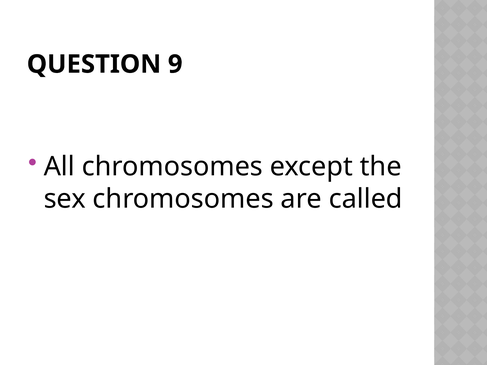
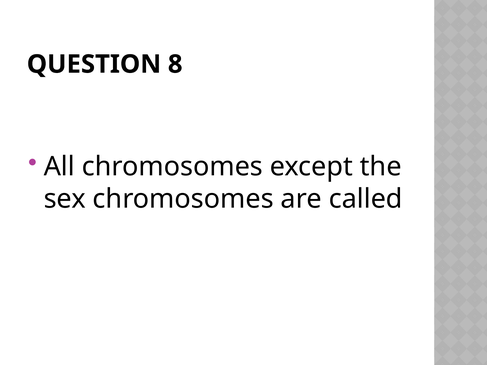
9: 9 -> 8 (175, 64)
